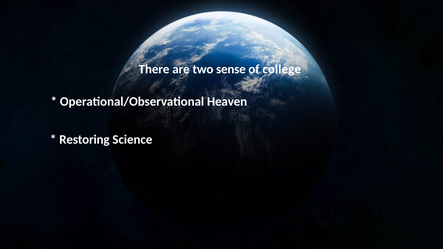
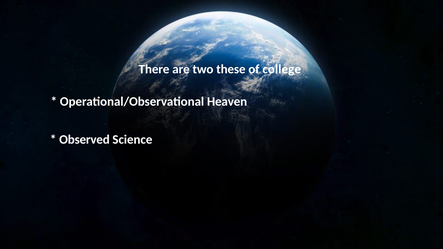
sense: sense -> these (231, 69)
Restoring: Restoring -> Observed (84, 140)
